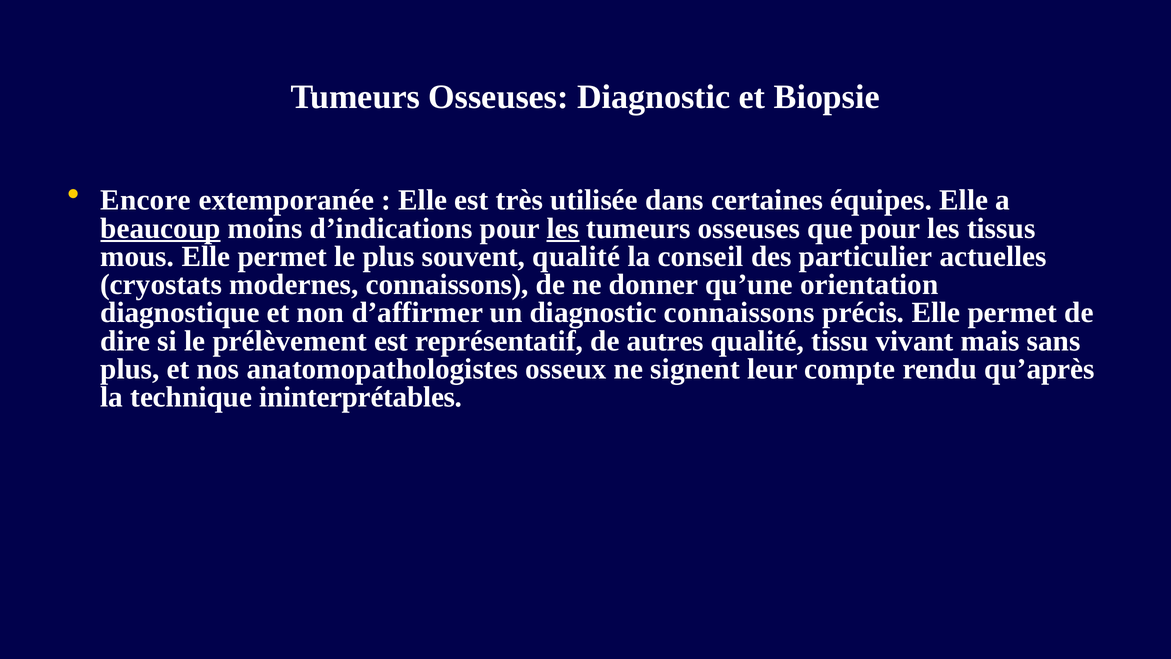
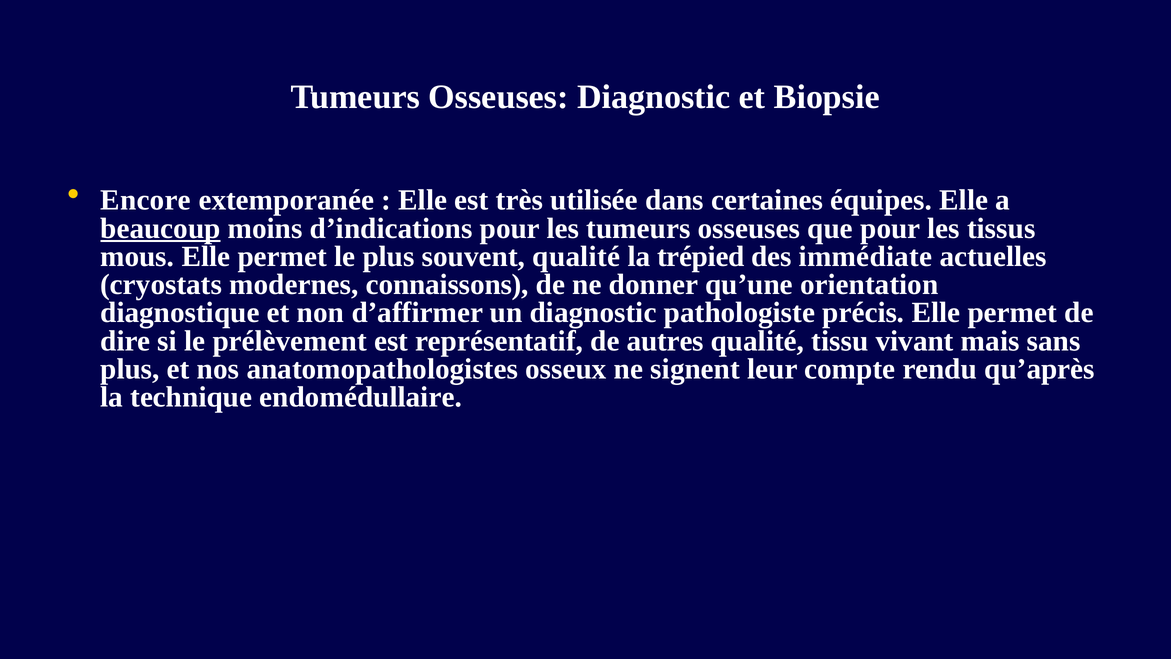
les underline: present -> none (563, 228)
conseil: conseil -> trépied (701, 256)
particulier: particulier -> immédiate (866, 256)
diagnostic connaissons: connaissons -> pathologiste (739, 313)
ininterprétables: ininterprétables -> endomédullaire (361, 397)
